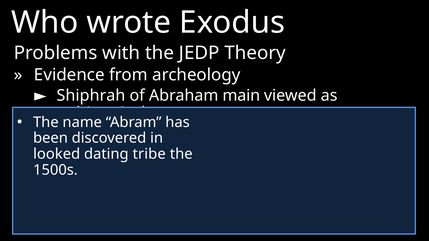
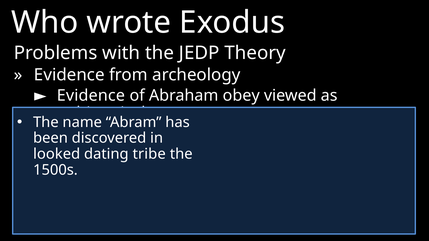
Shiphrah: Shiphrah -> Evidence (91, 95)
main: main -> obey (241, 95)
